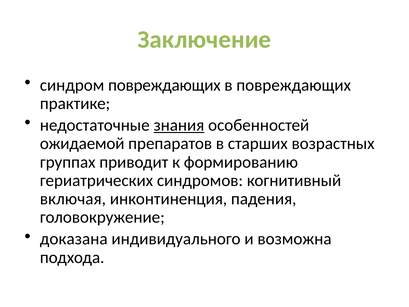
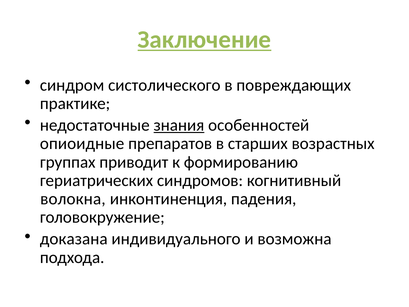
Заключение underline: none -> present (204, 40)
синдром повреждающих: повреждающих -> систолического (164, 85)
ожидаемой: ожидаемой -> опиоидные (82, 144)
включая: включая -> волокна (73, 199)
